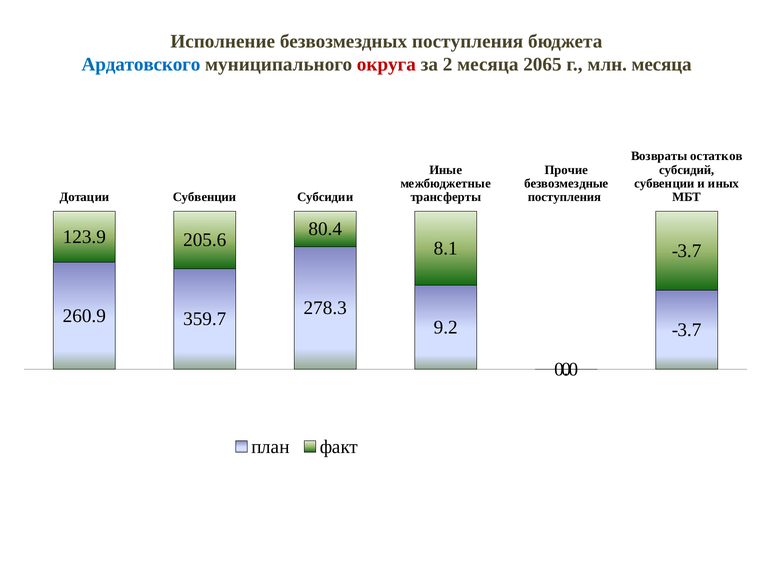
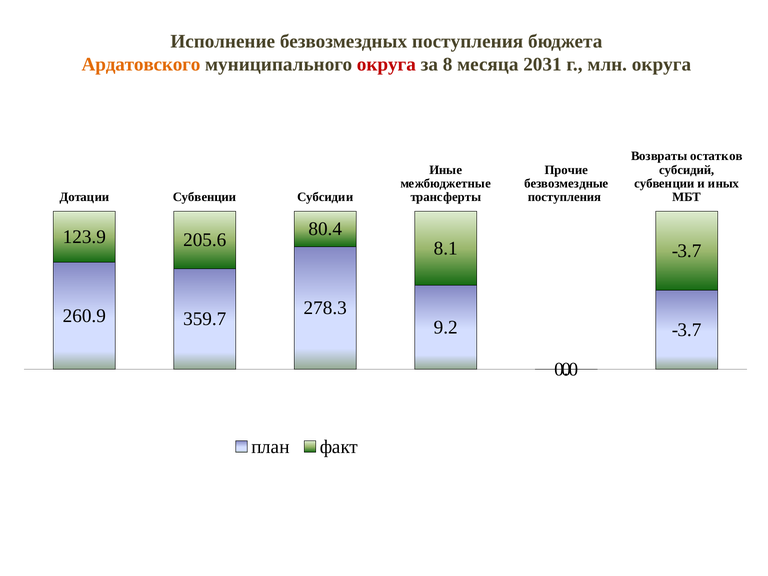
Ардатовского colour: blue -> orange (141, 65)
2: 2 -> 8 (448, 65)
2065: 2065 -> 2031 (542, 65)
млн месяца: месяца -> округа (661, 65)
